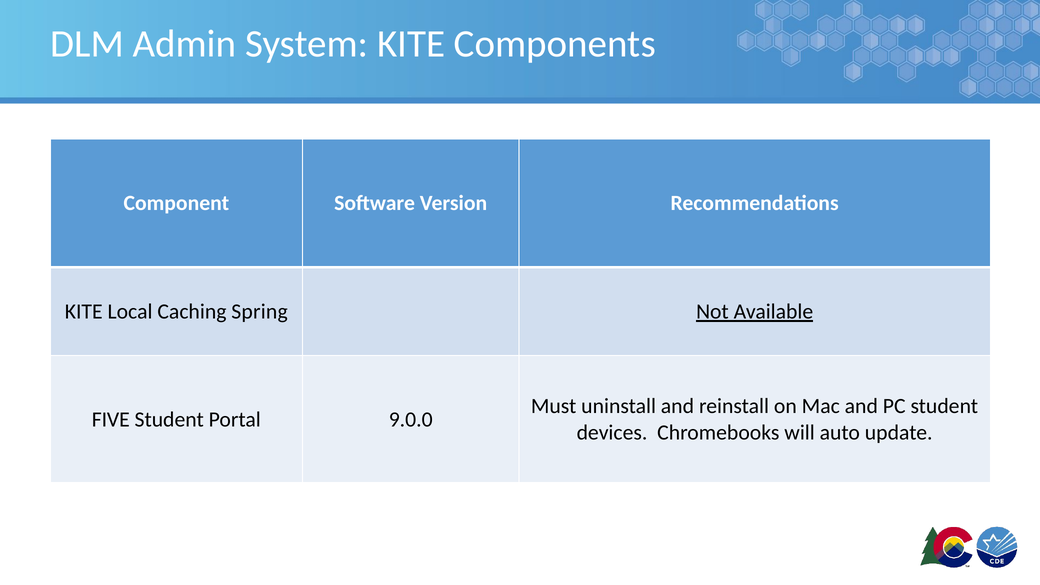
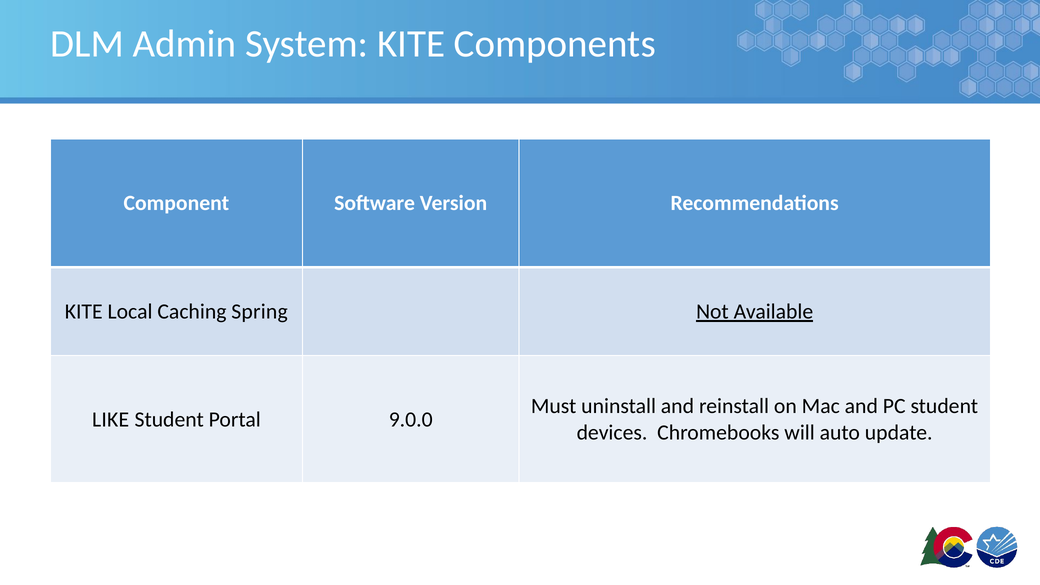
FIVE: FIVE -> LIKE (111, 419)
